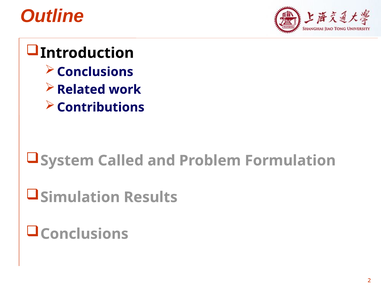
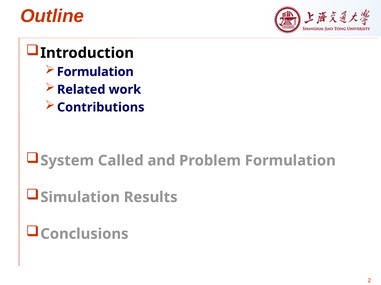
Conclusions: Conclusions -> Formulation (95, 72)
